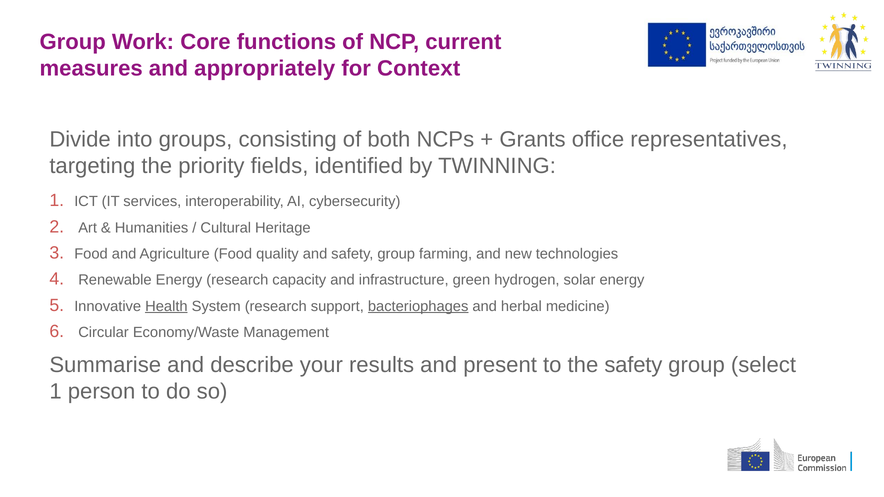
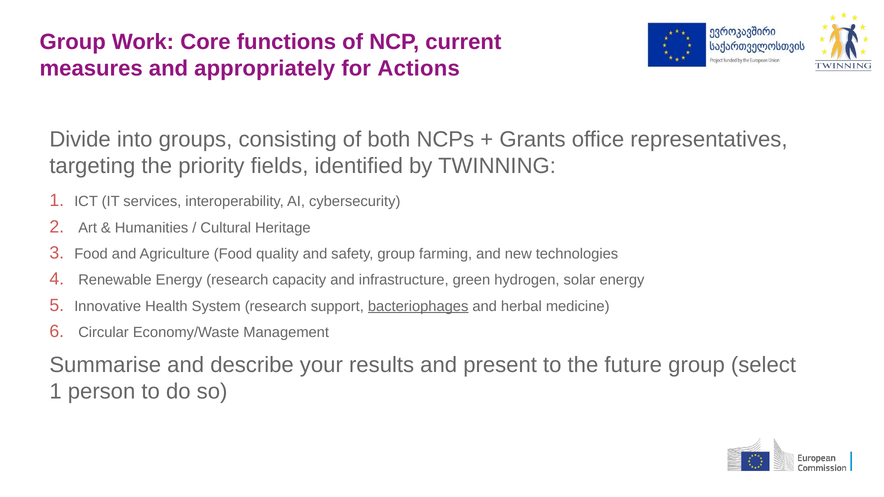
Context: Context -> Actions (419, 68)
Health underline: present -> none (166, 306)
the safety: safety -> future (633, 365)
